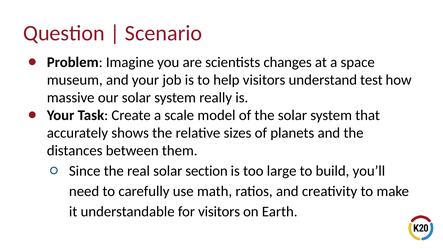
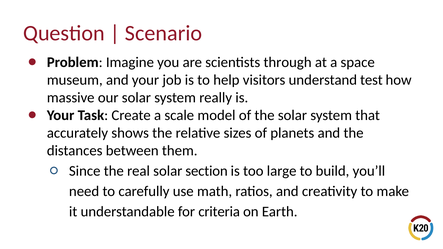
changes: changes -> through (288, 62)
for visitors: visitors -> criteria (219, 212)
